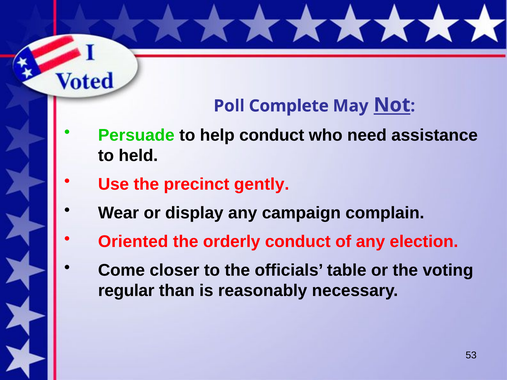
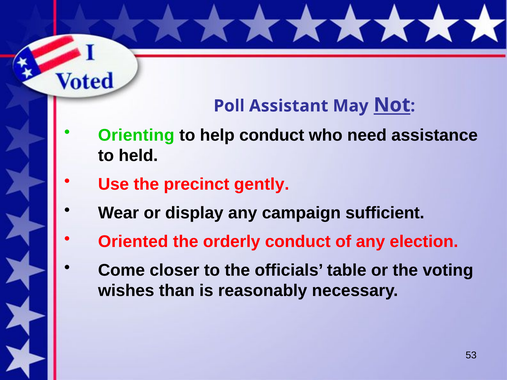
Complete: Complete -> Assistant (289, 106)
Persuade: Persuade -> Orienting (136, 135)
complain: complain -> sufficient (385, 213)
regular: regular -> wishes (126, 291)
